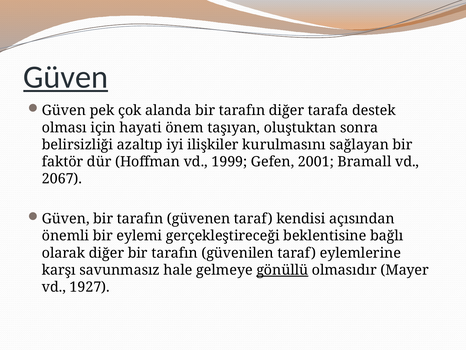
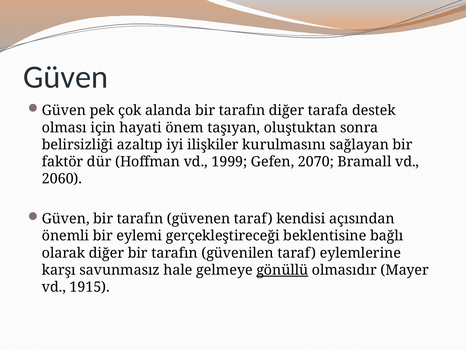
Güven underline: present -> none (66, 77)
2001: 2001 -> 2070 (316, 162)
2067: 2067 -> 2060 (62, 179)
1927: 1927 -> 1915 (90, 287)
